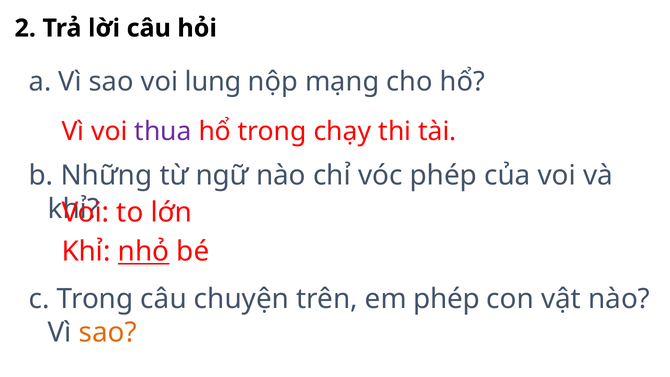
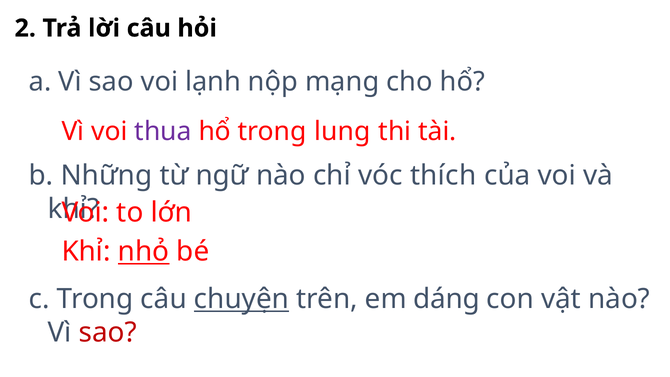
lung: lung -> lạnh (213, 82)
chạy: chạy -> lung (342, 131)
vóc phép: phép -> thích (443, 175)
chuyện underline: none -> present (242, 299)
em phép: phép -> dáng (447, 299)
sao colour: orange -> red (108, 333)
